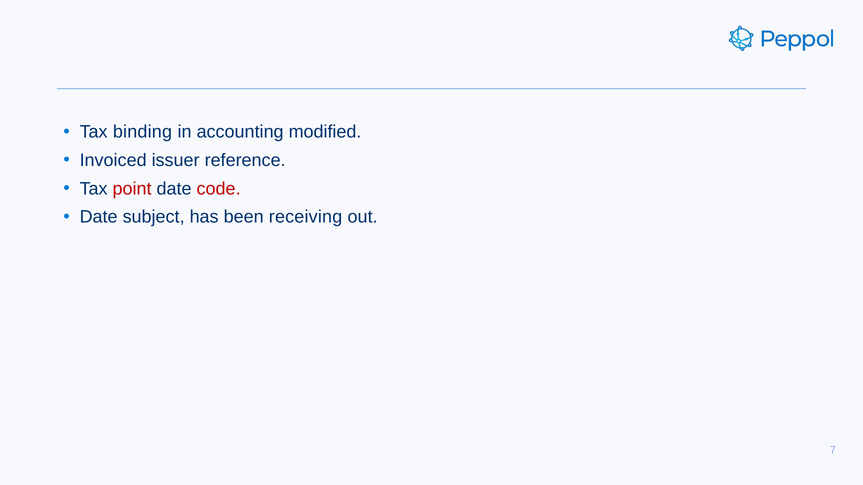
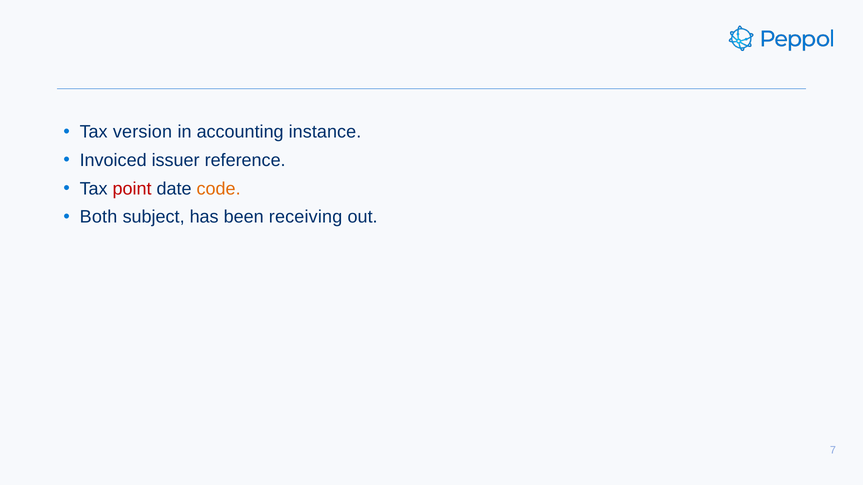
binding: binding -> version (142, 132)
modified: modified -> instance (325, 132)
code colour: red -> orange (219, 189)
Date: Date -> Both (99, 217)
